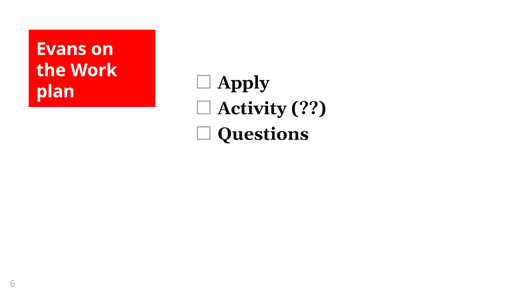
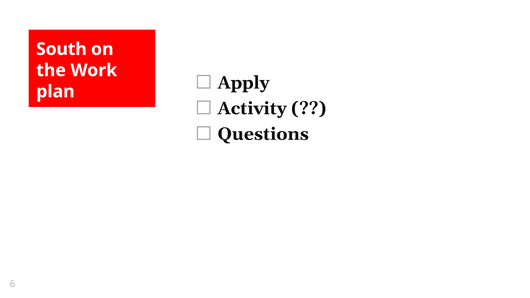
Evans: Evans -> South (61, 49)
